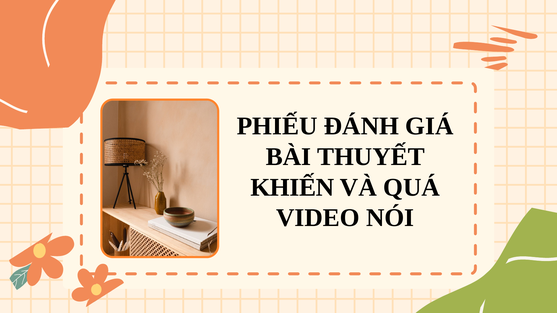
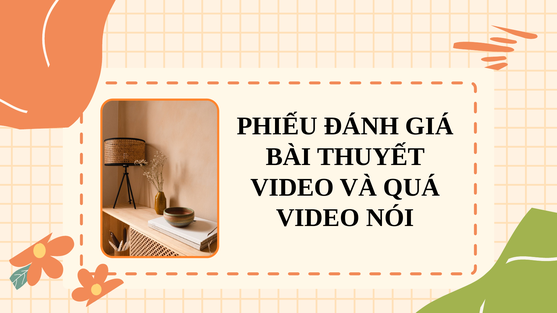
KHIẾN: KHIẾN -> VIDEO (292, 187)
